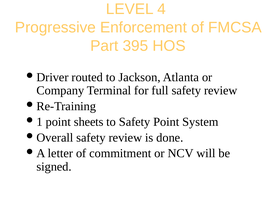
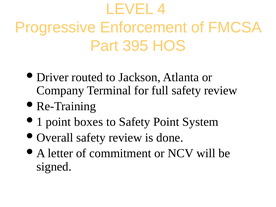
sheets: sheets -> boxes (89, 122)
